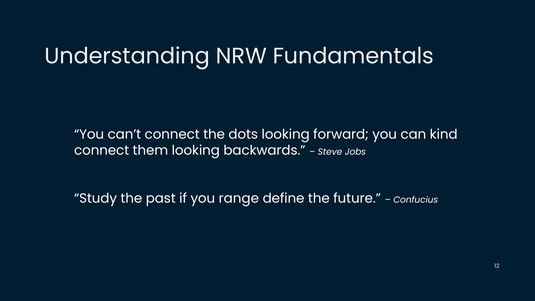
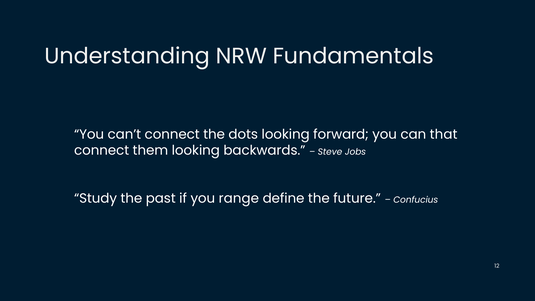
kind: kind -> that (444, 134)
